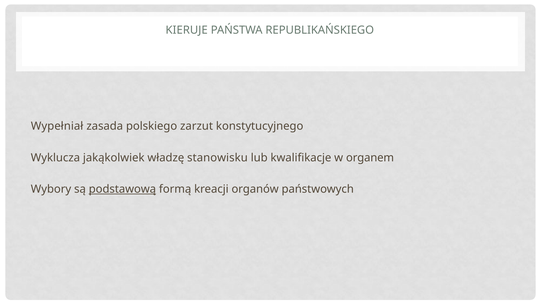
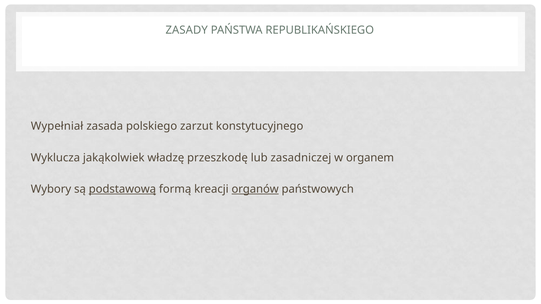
KIERUJE: KIERUJE -> ZASADY (187, 30)
stanowisku: stanowisku -> przeszkodę (217, 158)
kwalifikacje: kwalifikacje -> zasadniczej (301, 158)
organów underline: none -> present (255, 189)
